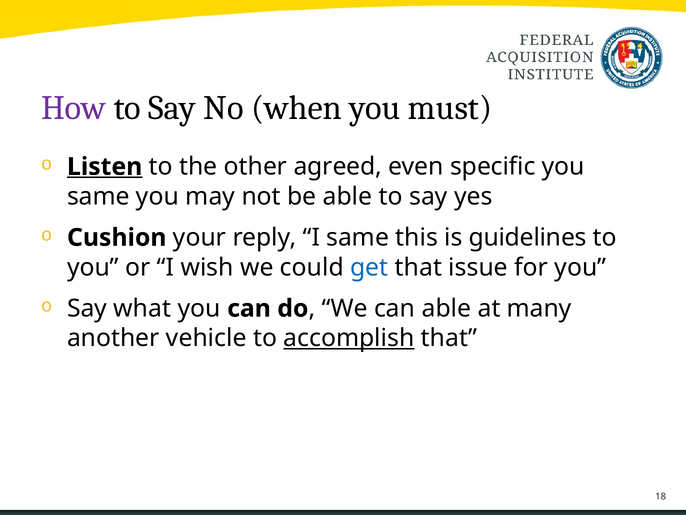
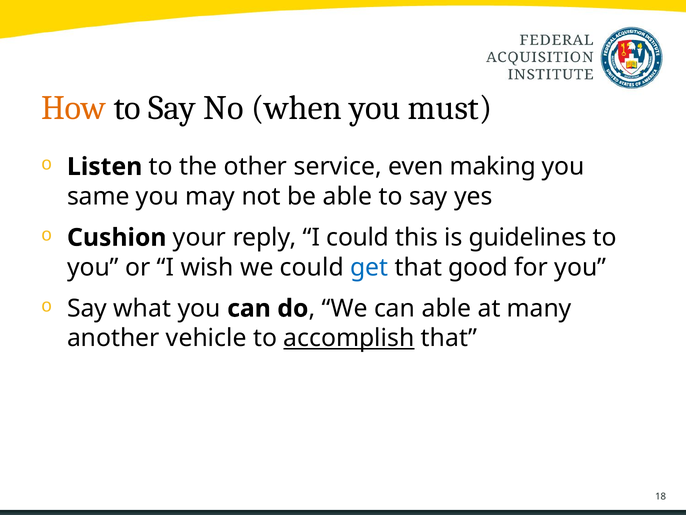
How colour: purple -> orange (74, 108)
Listen underline: present -> none (105, 167)
agreed: agreed -> service (338, 167)
specific: specific -> making (493, 167)
I same: same -> could (358, 237)
issue: issue -> good (478, 267)
